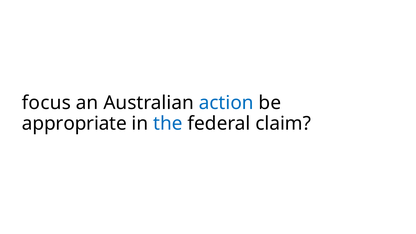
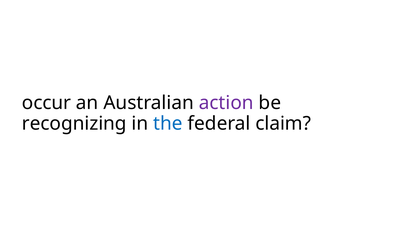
focus: focus -> occur (47, 103)
action colour: blue -> purple (226, 103)
appropriate: appropriate -> recognizing (74, 123)
